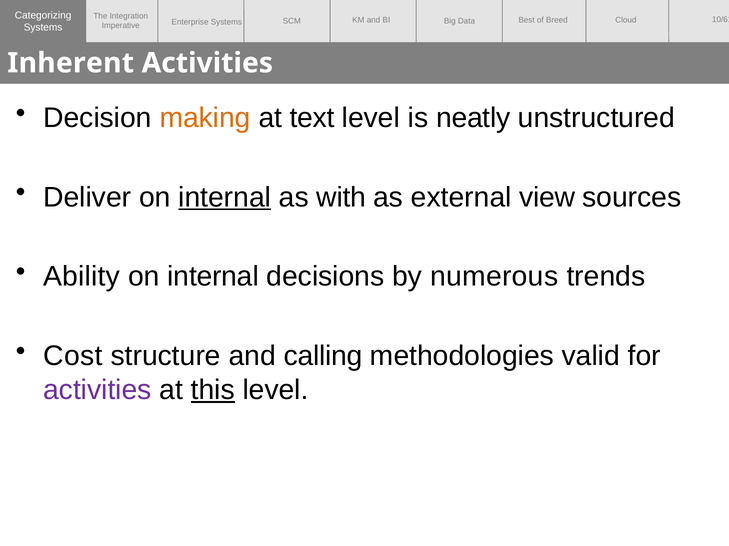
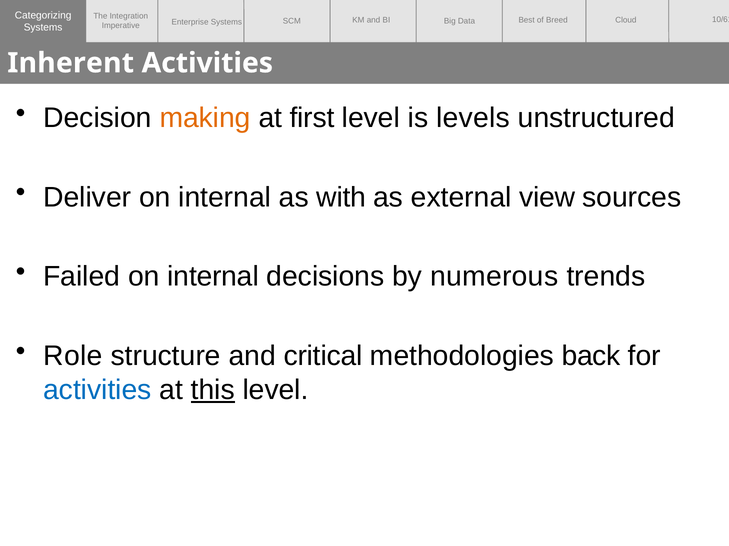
text: text -> first (312, 118)
neatly: neatly -> levels (473, 118)
internal underline: present -> none (225, 197)
Ability: Ability -> Failed (82, 277)
Cost: Cost -> Role (73, 356)
calling: calling -> critical (323, 356)
valid: valid -> back (591, 356)
activities colour: purple -> blue (97, 390)
